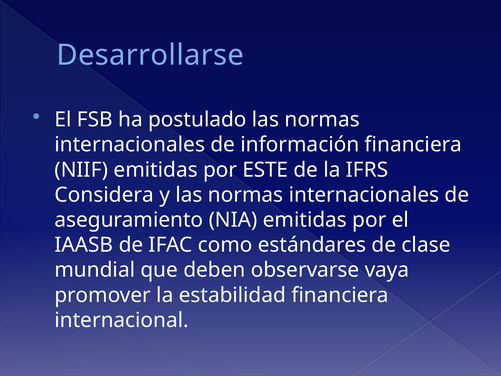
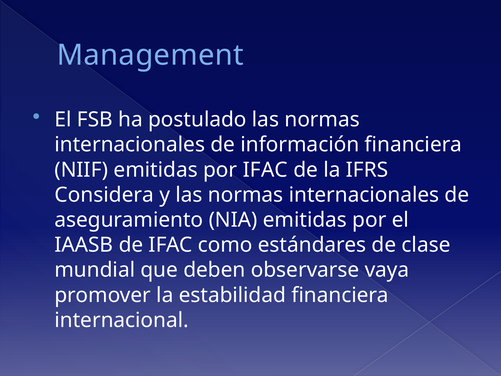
Desarrollarse: Desarrollarse -> Management (150, 55)
por ESTE: ESTE -> IFAC (265, 170)
